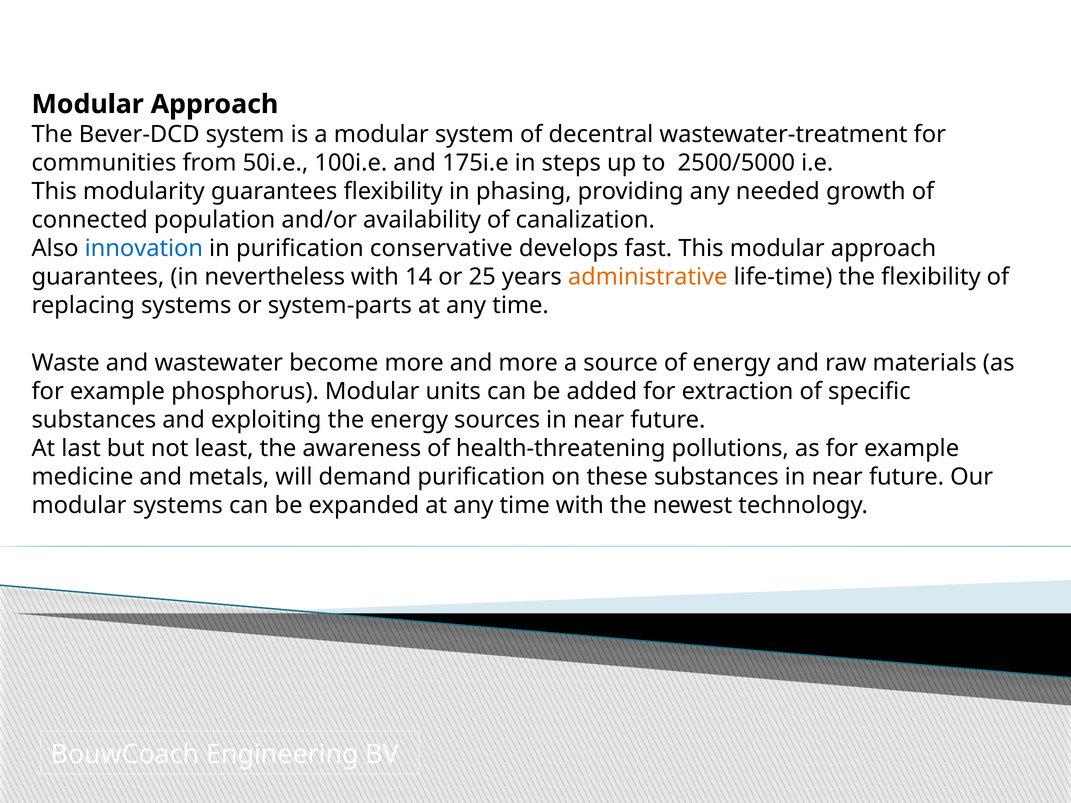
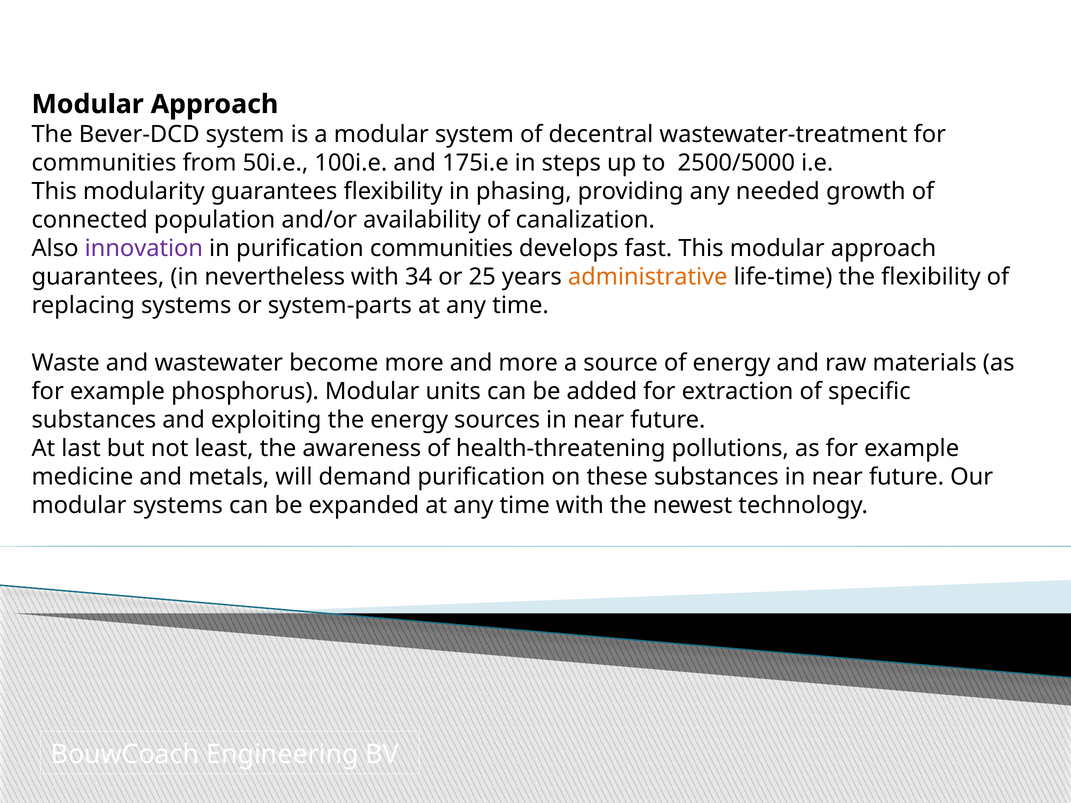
innovation colour: blue -> purple (144, 249)
purification conservative: conservative -> communities (442, 249)
14: 14 -> 34 (419, 277)
